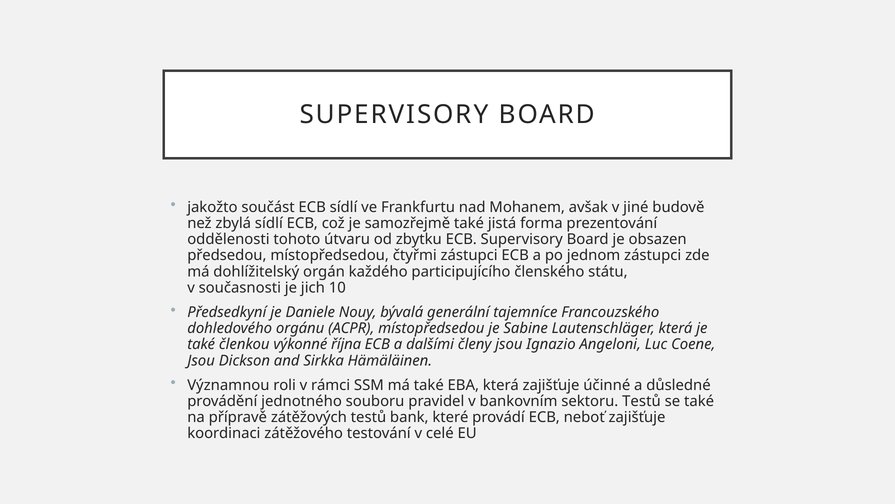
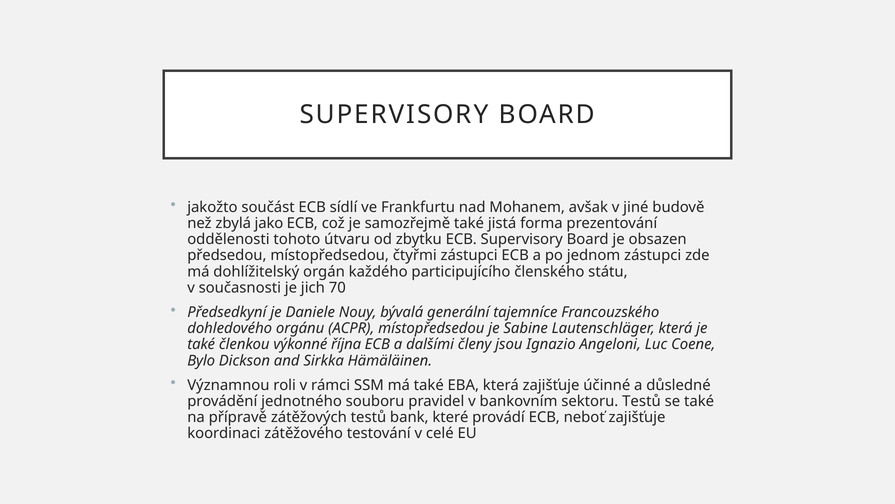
zbylá sídlí: sídlí -> jako (269, 223)
10: 10 -> 70 (337, 287)
Jsou: Jsou -> Bylo (201, 360)
